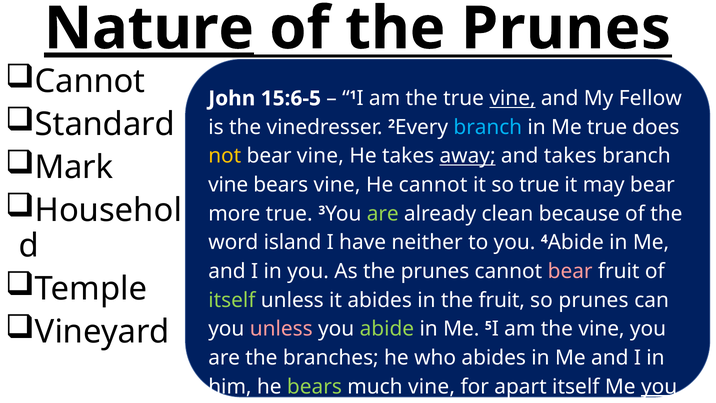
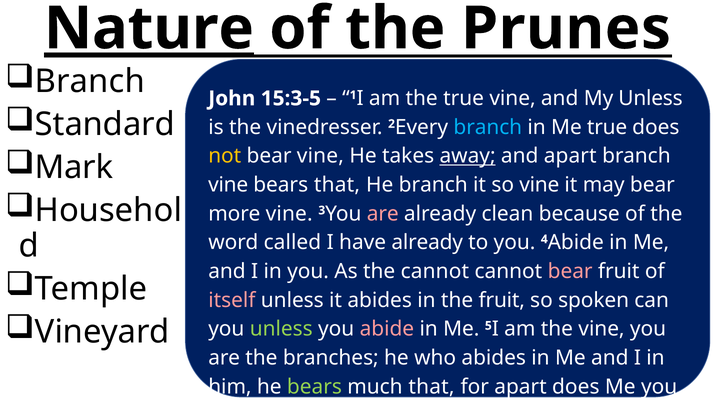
Cannot: Cannot -> Branch (90, 81)
15:6-5: 15:6-5 -> 15:3-5 (291, 98)
vine underline: present -> none (513, 98)
My Fellow: Fellow -> Unless (651, 98)
and takes: takes -> apart (570, 156)
bears vine: vine -> that (337, 185)
He cannot: cannot -> branch (433, 185)
so true: true -> vine (539, 185)
more true: true -> vine (289, 214)
are colour: light green -> pink (383, 214)
island: island -> called (292, 242)
have neither: neither -> already (427, 242)
As the prunes: prunes -> cannot (435, 271)
itself colour: light green -> pink (232, 300)
so prunes: prunes -> spoken (594, 300)
unless colour: pink -> light green (281, 329)
abide colour: light green -> pink (387, 329)
much vine: vine -> that (431, 387)
apart itself: itself -> does (576, 387)
you underline: present -> none (659, 387)
